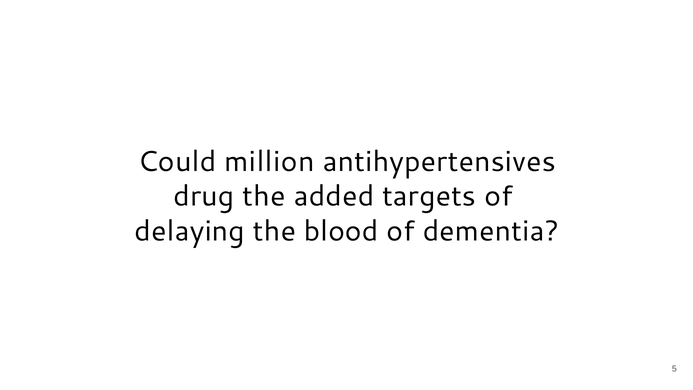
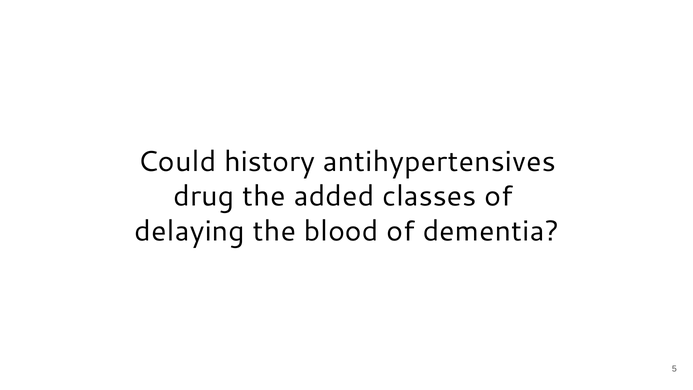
million: million -> history (270, 162)
targets: targets -> classes (429, 196)
